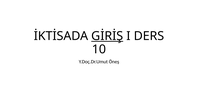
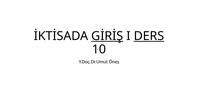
DERS underline: none -> present (149, 36)
